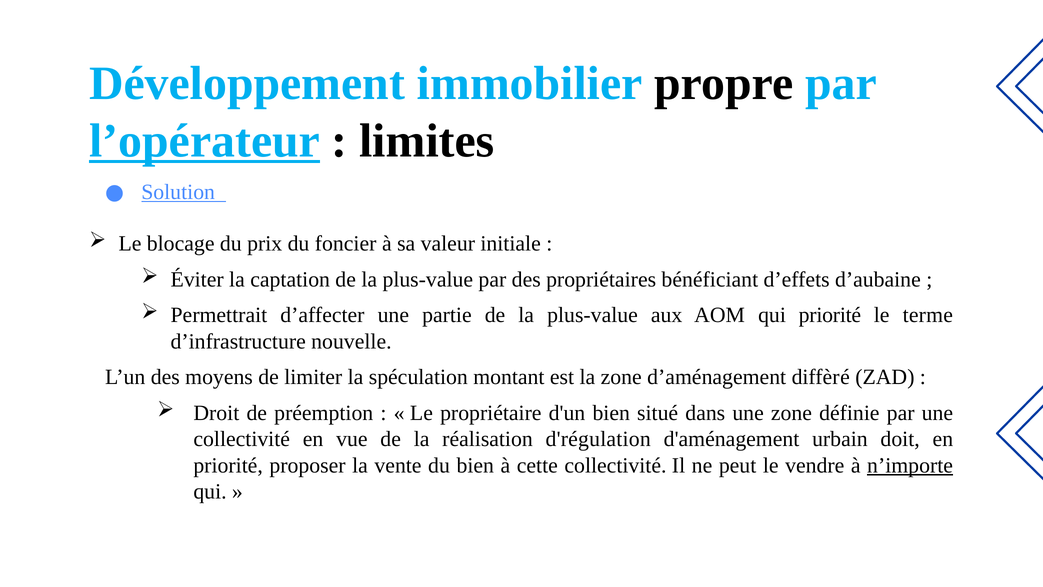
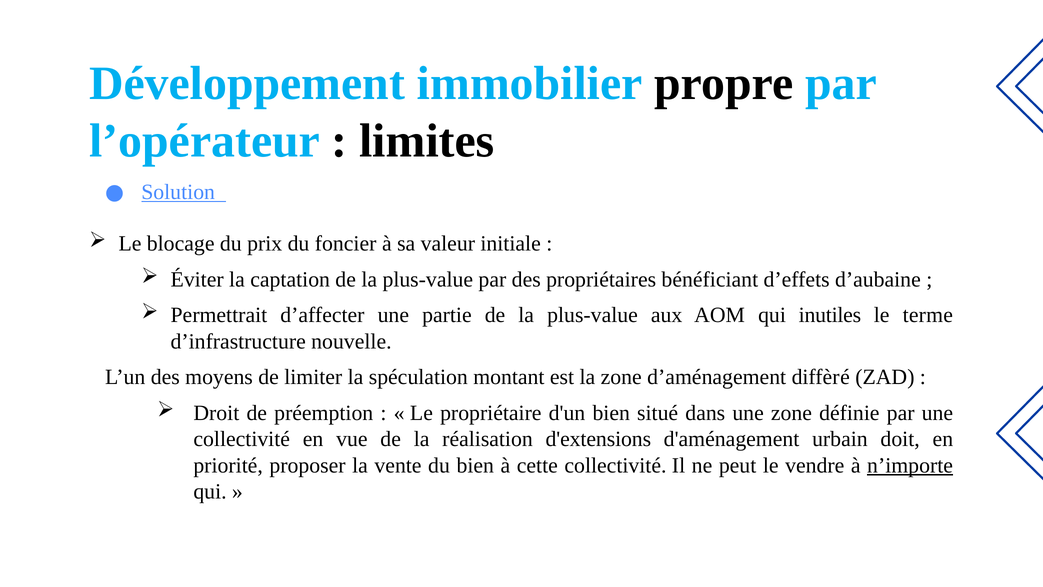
l’opérateur underline: present -> none (205, 141)
qui priorité: priorité -> inutiles (830, 315)
d'régulation: d'régulation -> d'extensions (598, 439)
